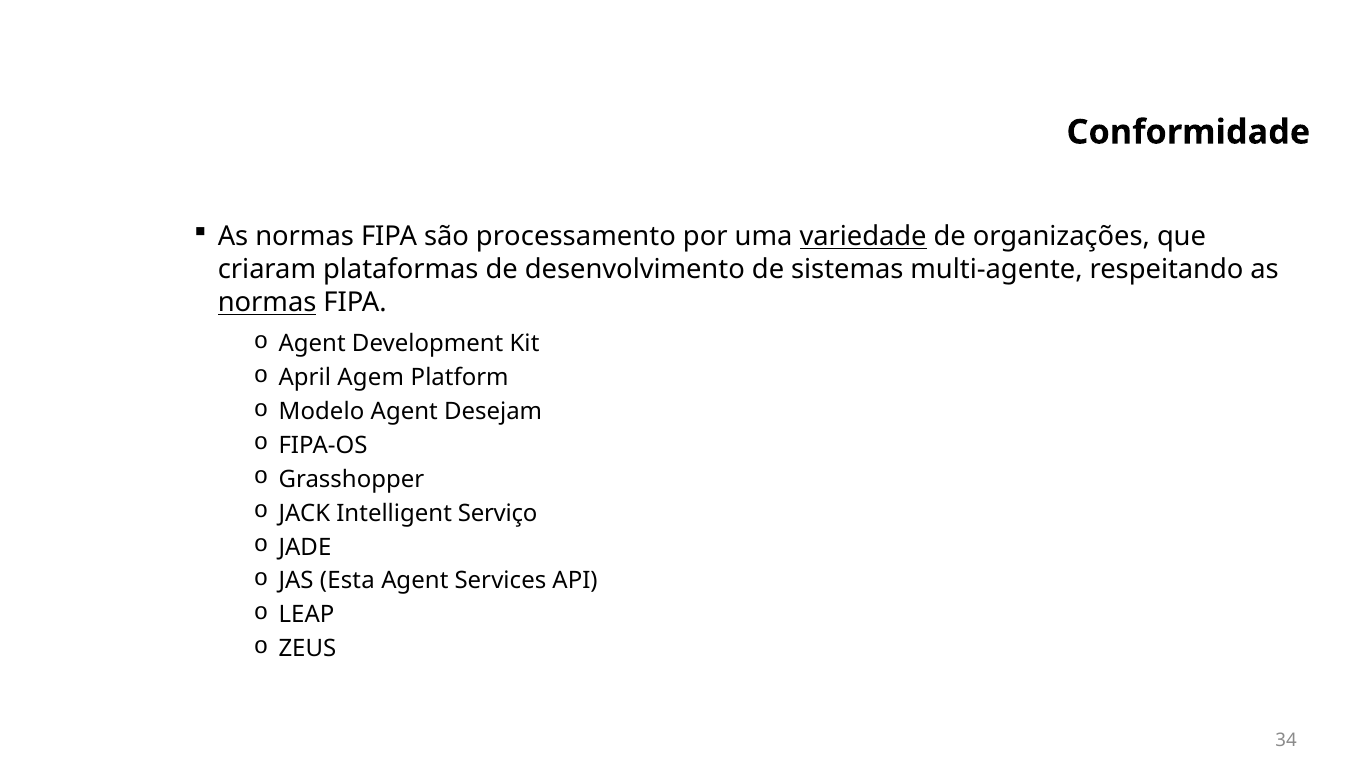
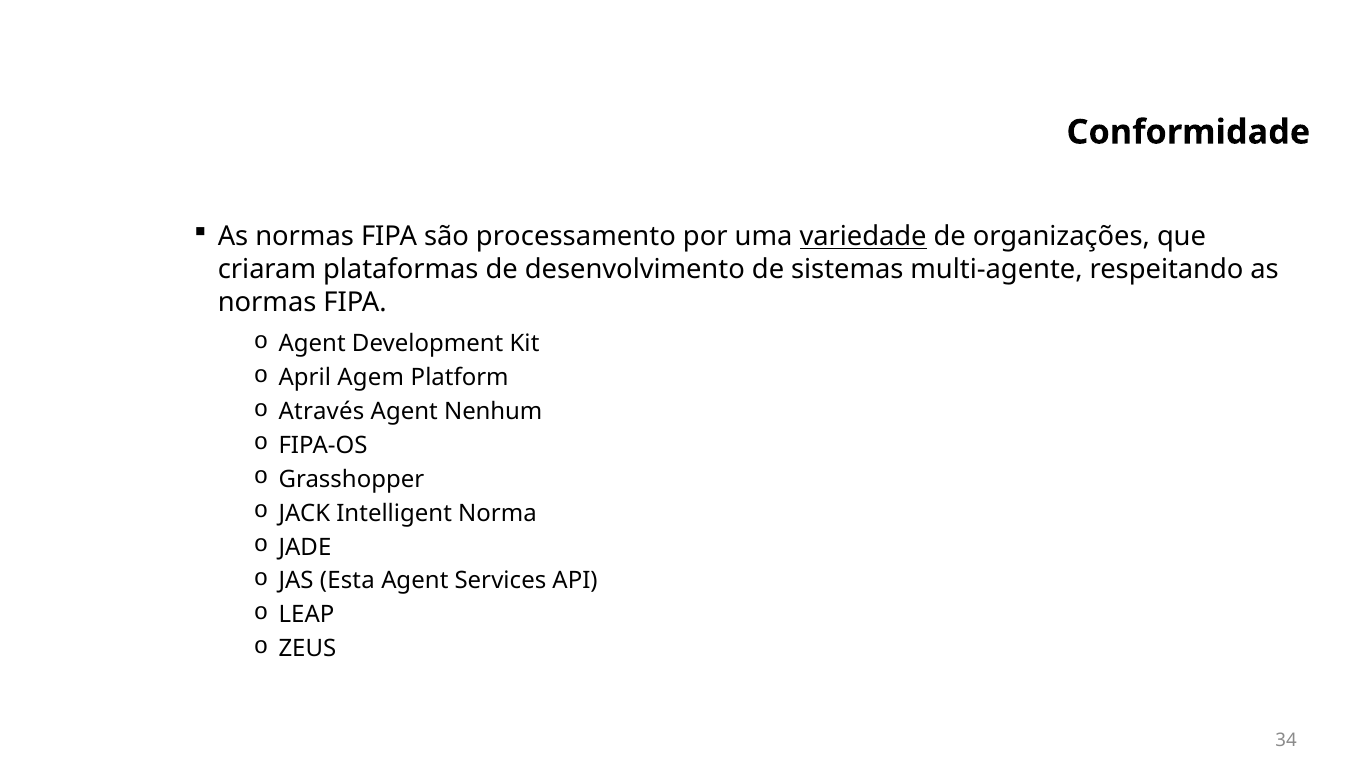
normas underline: present -> none (267, 302)
Modelo: Modelo -> Através (321, 411)
Desejam: Desejam -> Nenhum (493, 411)
Serviço: Serviço -> Norma (497, 513)
